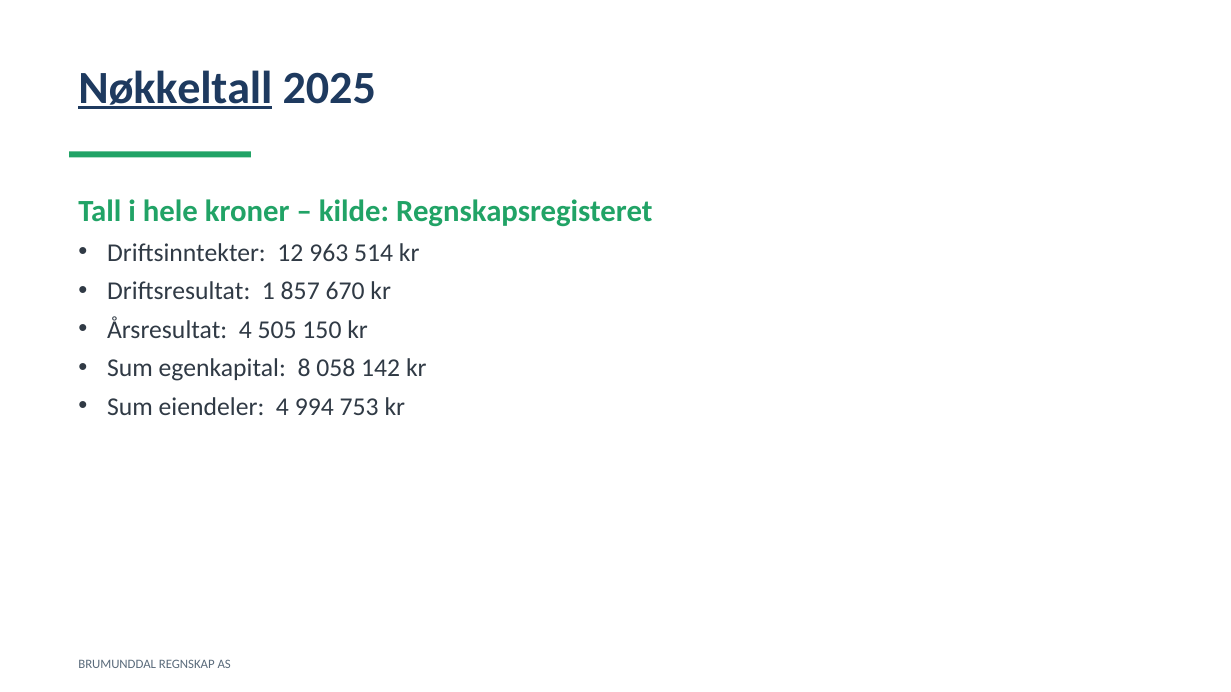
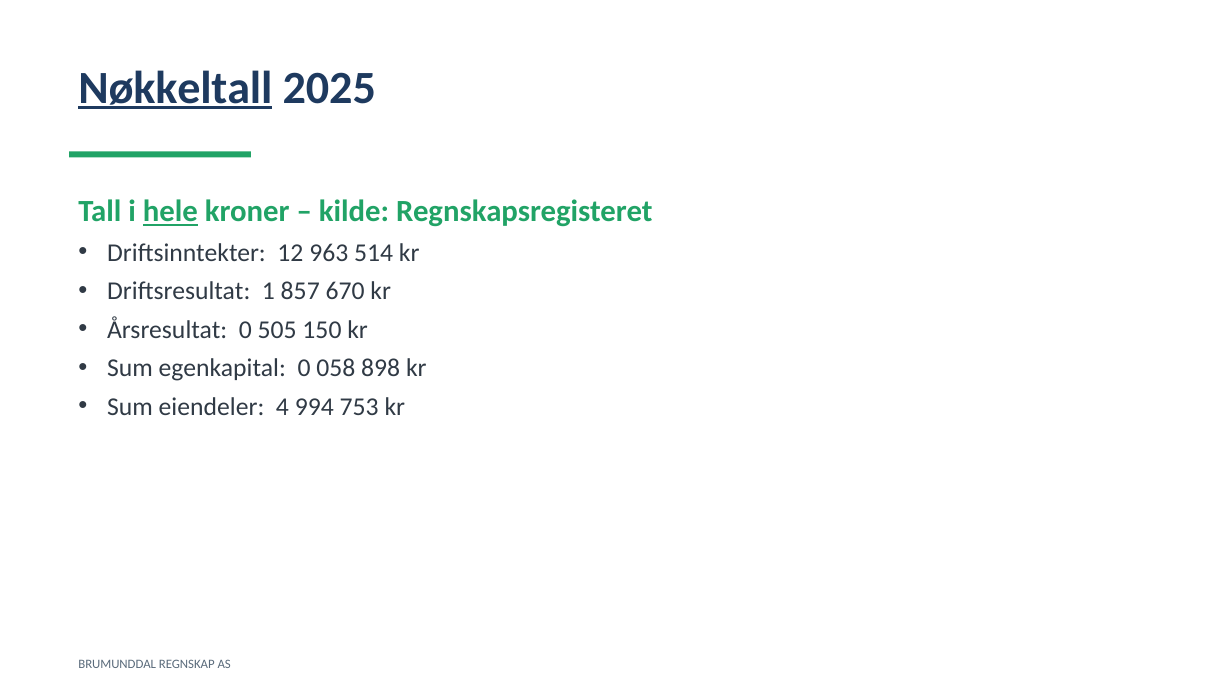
hele underline: none -> present (170, 212)
Årsresultat 4: 4 -> 0 (245, 330)
egenkapital 8: 8 -> 0 (304, 369)
142: 142 -> 898 (381, 369)
